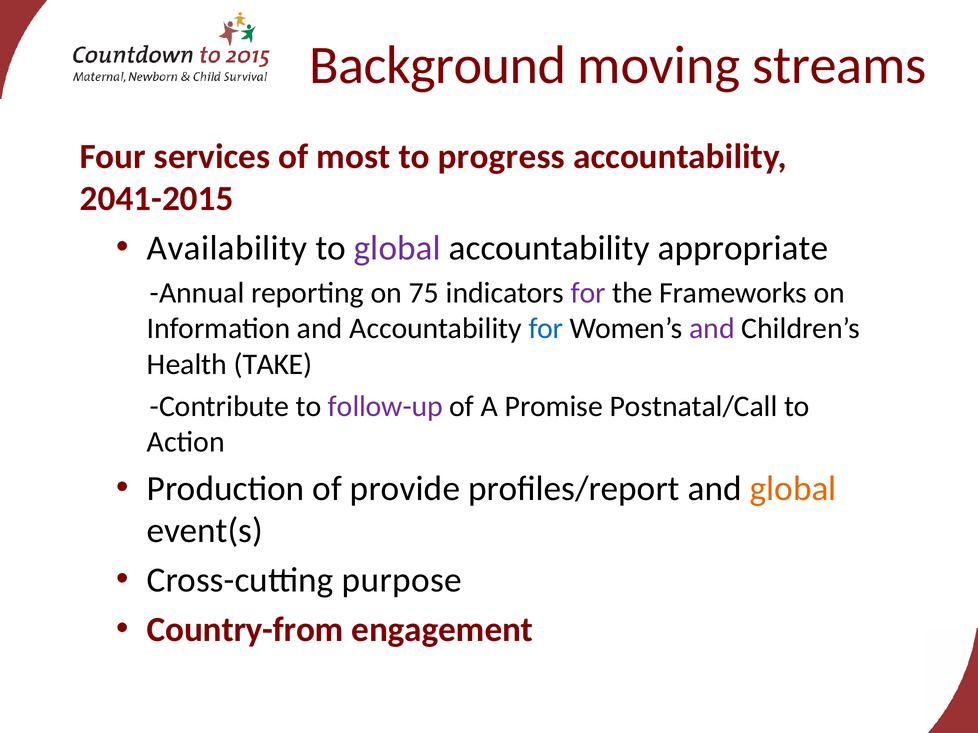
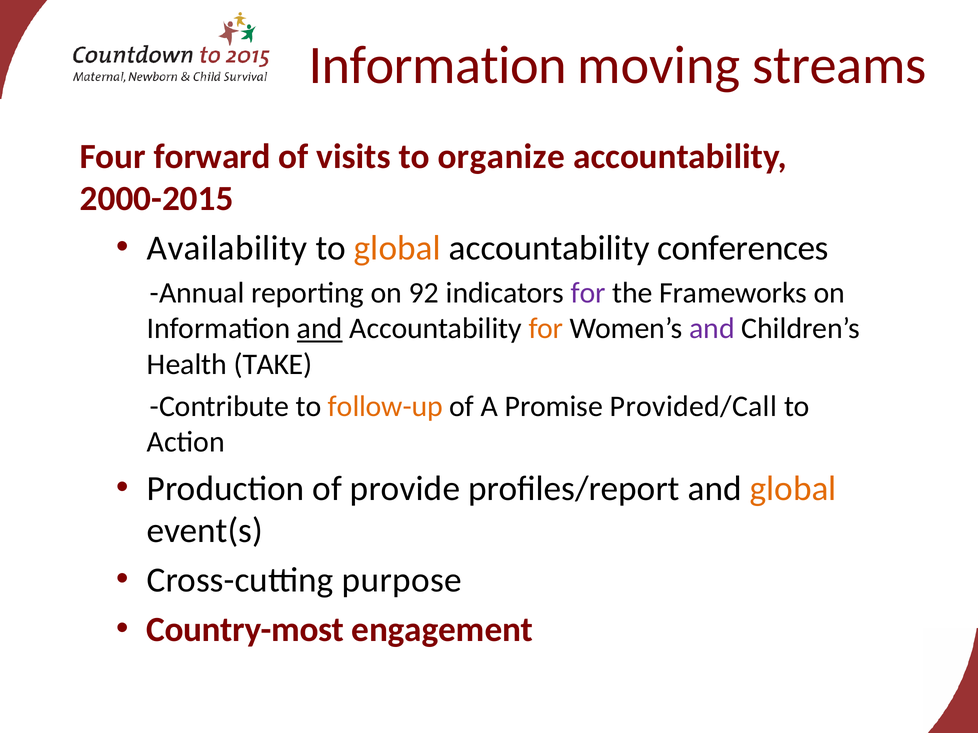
Background: Background -> Information (438, 66)
services: services -> forward (212, 156)
most: most -> visits (354, 156)
progress: progress -> organize (501, 156)
2041-2015: 2041-2015 -> 2000-2015 (157, 199)
global colour: purple -> orange (397, 248)
appropriate: appropriate -> conferences (743, 248)
75: 75 -> 92 (424, 293)
and underline: none -> present (320, 329)
for colour: blue -> orange (546, 329)
follow-up colour: purple -> orange (385, 406)
Postnatal/Call: Postnatal/Call -> Provided/Call (693, 406)
Country-from: Country-from -> Country-most (245, 630)
